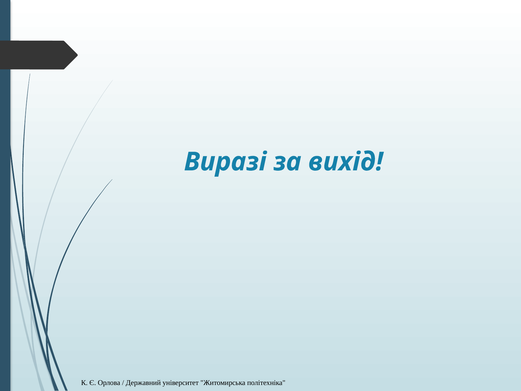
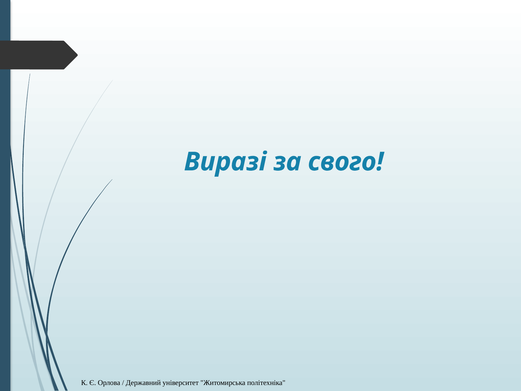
вихід: вихід -> свого (346, 162)
